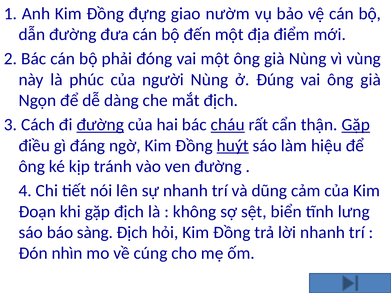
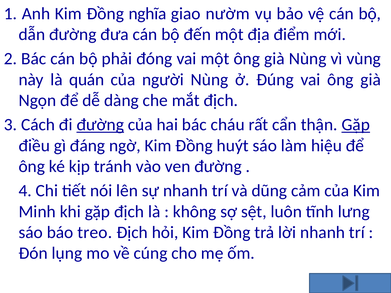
đựng: đựng -> nghĩa (148, 14)
phúc: phúc -> quán (87, 80)
cháu underline: present -> none (228, 125)
huýt underline: present -> none (233, 146)
Đoạn: Đoạn -> Minh (37, 212)
biển: biển -> luôn (286, 212)
sàng: sàng -> treo (95, 233)
nhìn: nhìn -> lụng (67, 253)
